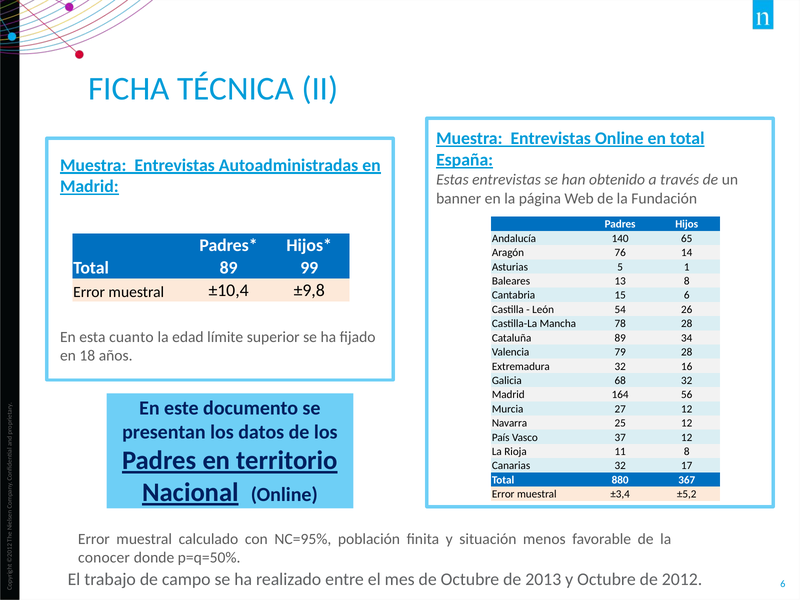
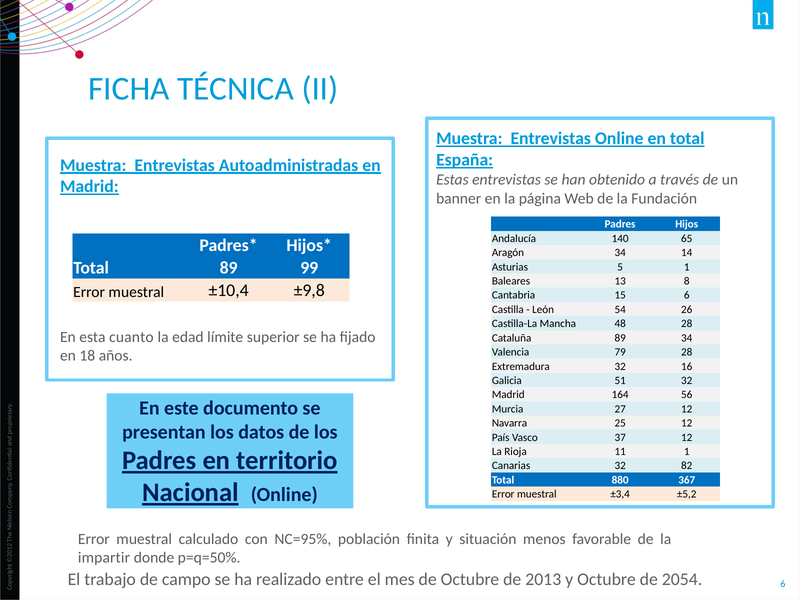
Aragón 76: 76 -> 34 (620, 253)
78: 78 -> 48 (620, 324)
68: 68 -> 51 (620, 381)
11 8: 8 -> 1 (687, 452)
17: 17 -> 82 (687, 466)
conocer: conocer -> impartir (104, 558)
2012: 2012 -> 2054 (682, 580)
